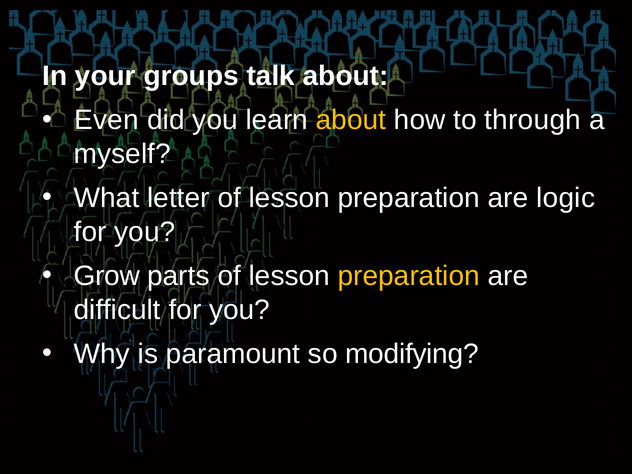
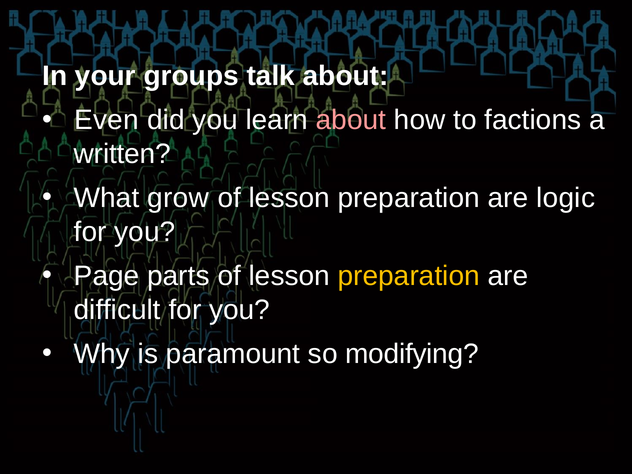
about colour: yellow -> pink (351, 120)
through: through -> factions (533, 120)
myself: myself -> written (122, 154)
letter: letter -> grow (178, 198)
Grow: Grow -> Page (107, 276)
